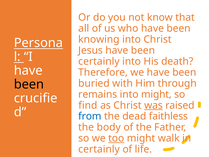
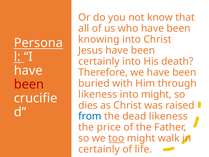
been colour: black -> red (29, 84)
remains: remains -> likeness (98, 94)
find: find -> dies (88, 105)
was underline: present -> none (153, 105)
dead faithless: faithless -> likeness (168, 116)
body: body -> price (109, 127)
